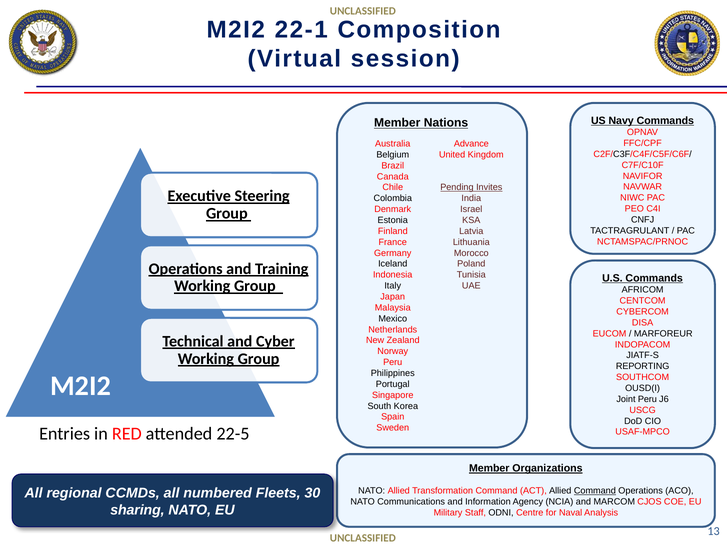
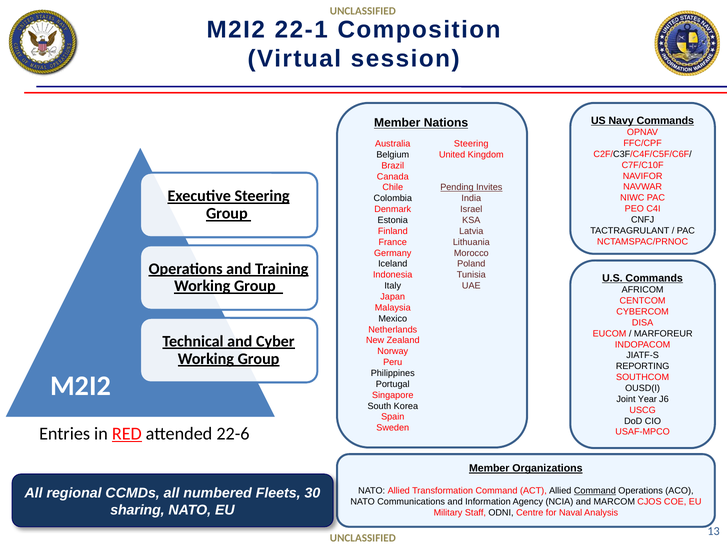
Advance: Advance -> Steering (471, 144)
Joint Peru: Peru -> Year (647, 399)
RED underline: none -> present (127, 434)
22-5: 22-5 -> 22-6 (233, 434)
